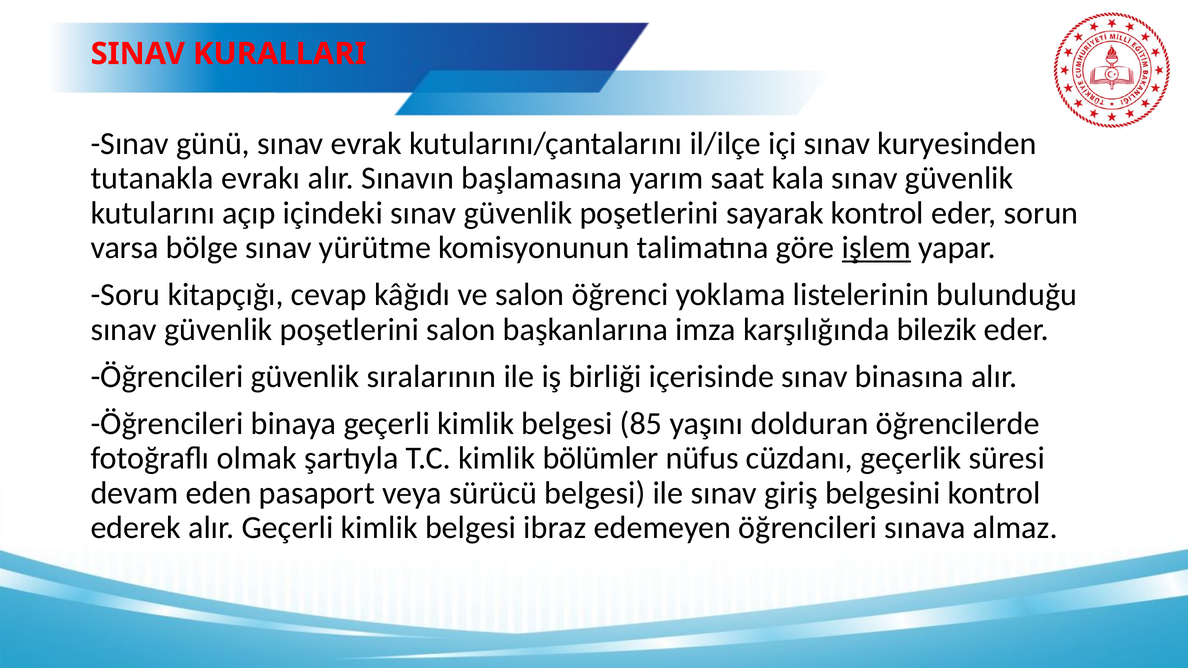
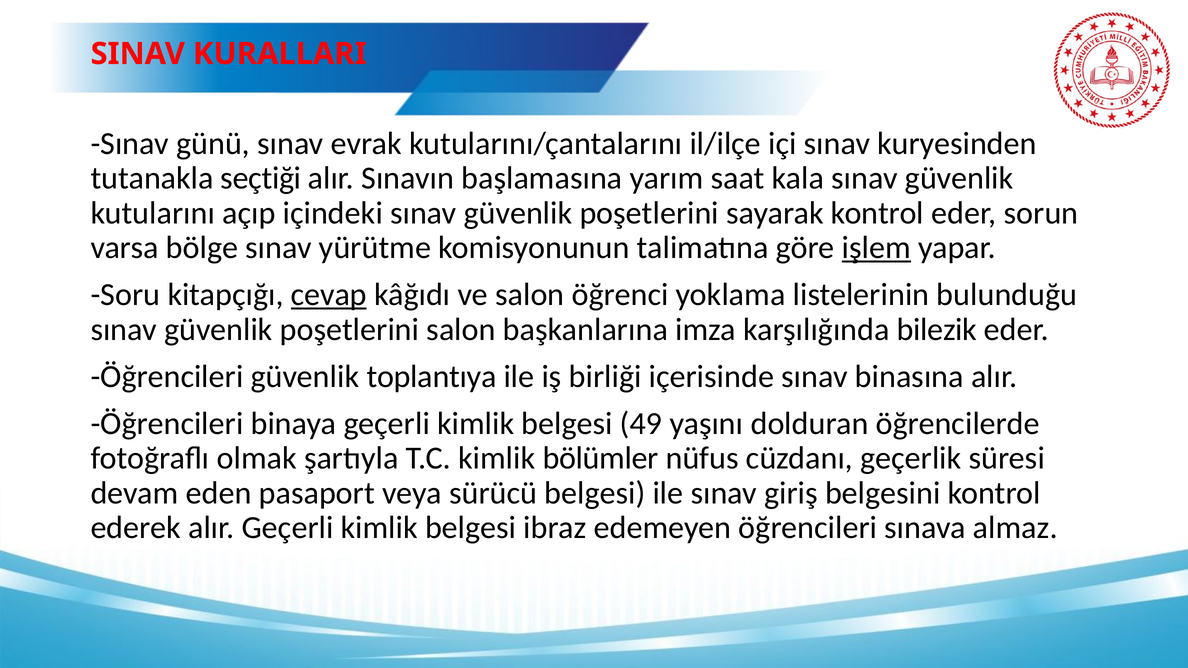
evrakı: evrakı -> seçtiği (261, 178)
cevap underline: none -> present (329, 295)
sıralarının: sıralarının -> toplantıya (432, 377)
85: 85 -> 49 (641, 424)
